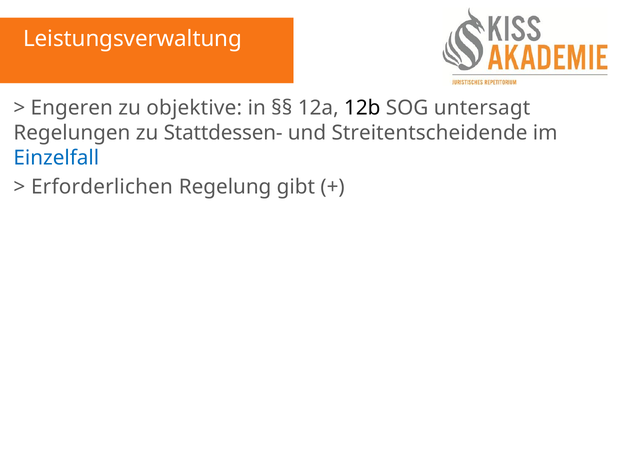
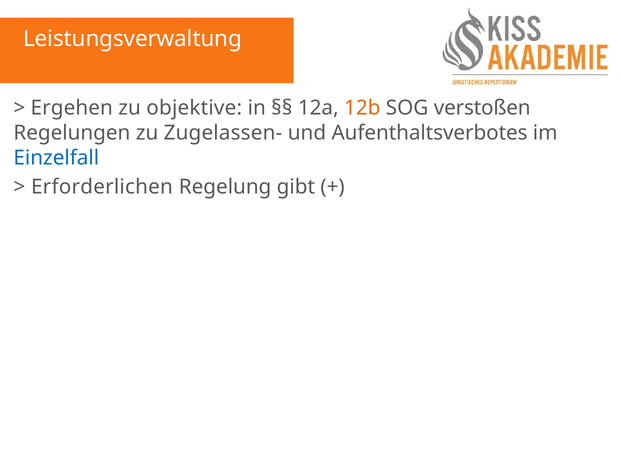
Engeren: Engeren -> Ergehen (72, 108)
12b colour: black -> orange (362, 108)
untersagt: untersagt -> verstoßen (482, 108)
Stattdessen-: Stattdessen- -> Zugelassen- (223, 133)
Streitentscheidende: Streitentscheidende -> Aufenthaltsverbotes (430, 133)
